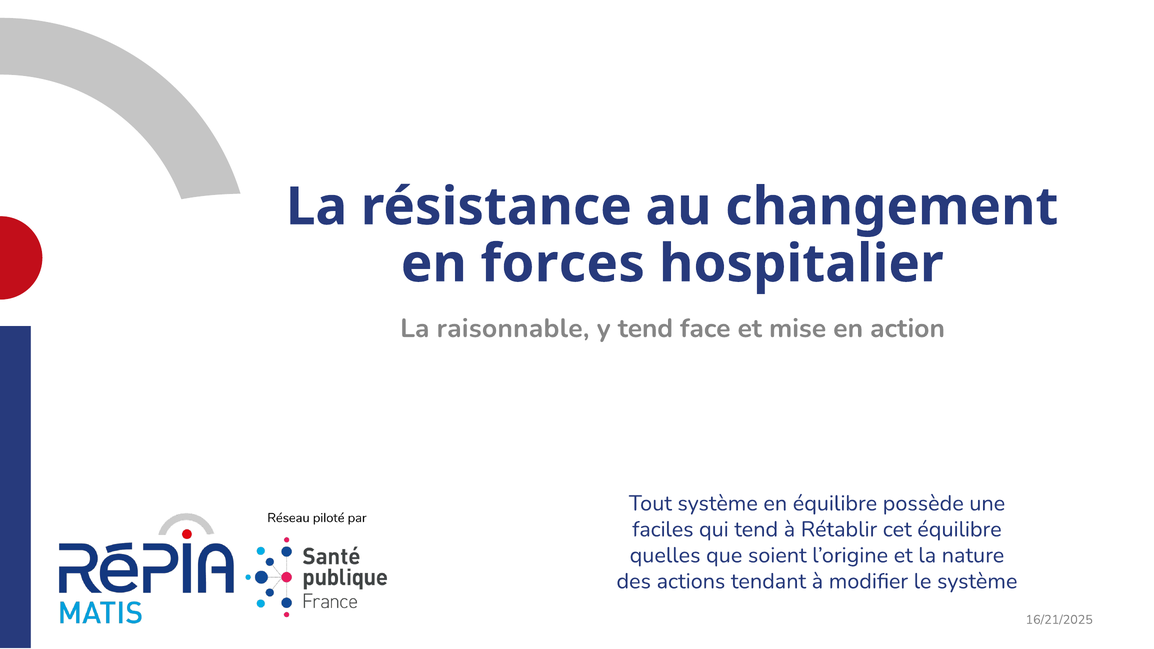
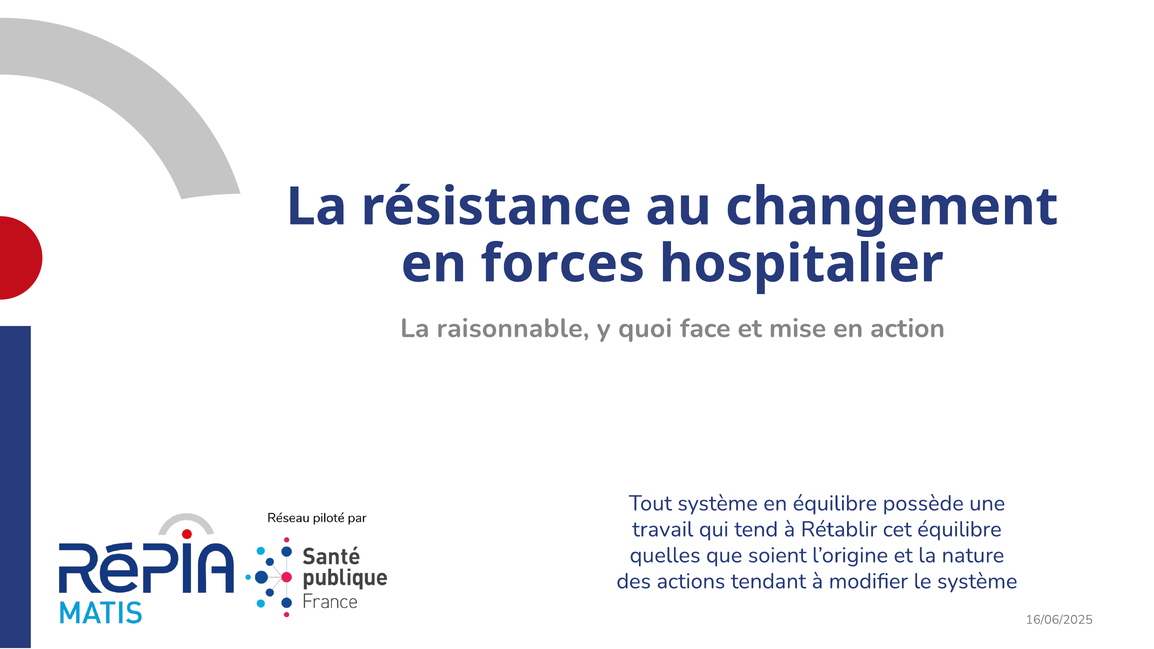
y tend: tend -> quoi (645, 328)
faciles: faciles -> travail (663, 529)
16/21/2025: 16/21/2025 -> 16/06/2025 (1059, 620)
